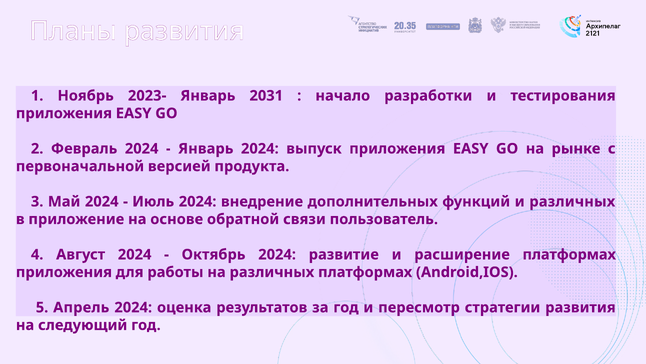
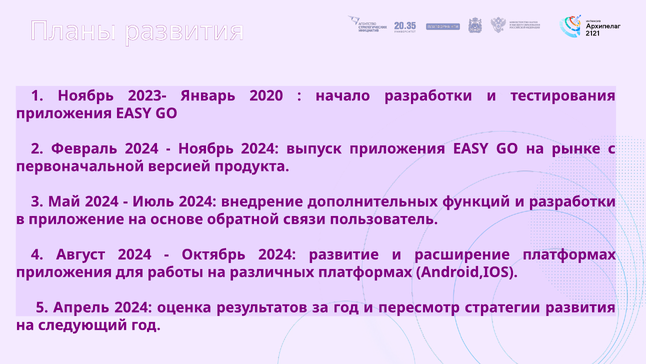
2031: 2031 -> 2020 (266, 96)
Январь: Январь -> Ноябрь (206, 149)
и различных: различных -> разработки (572, 201)
